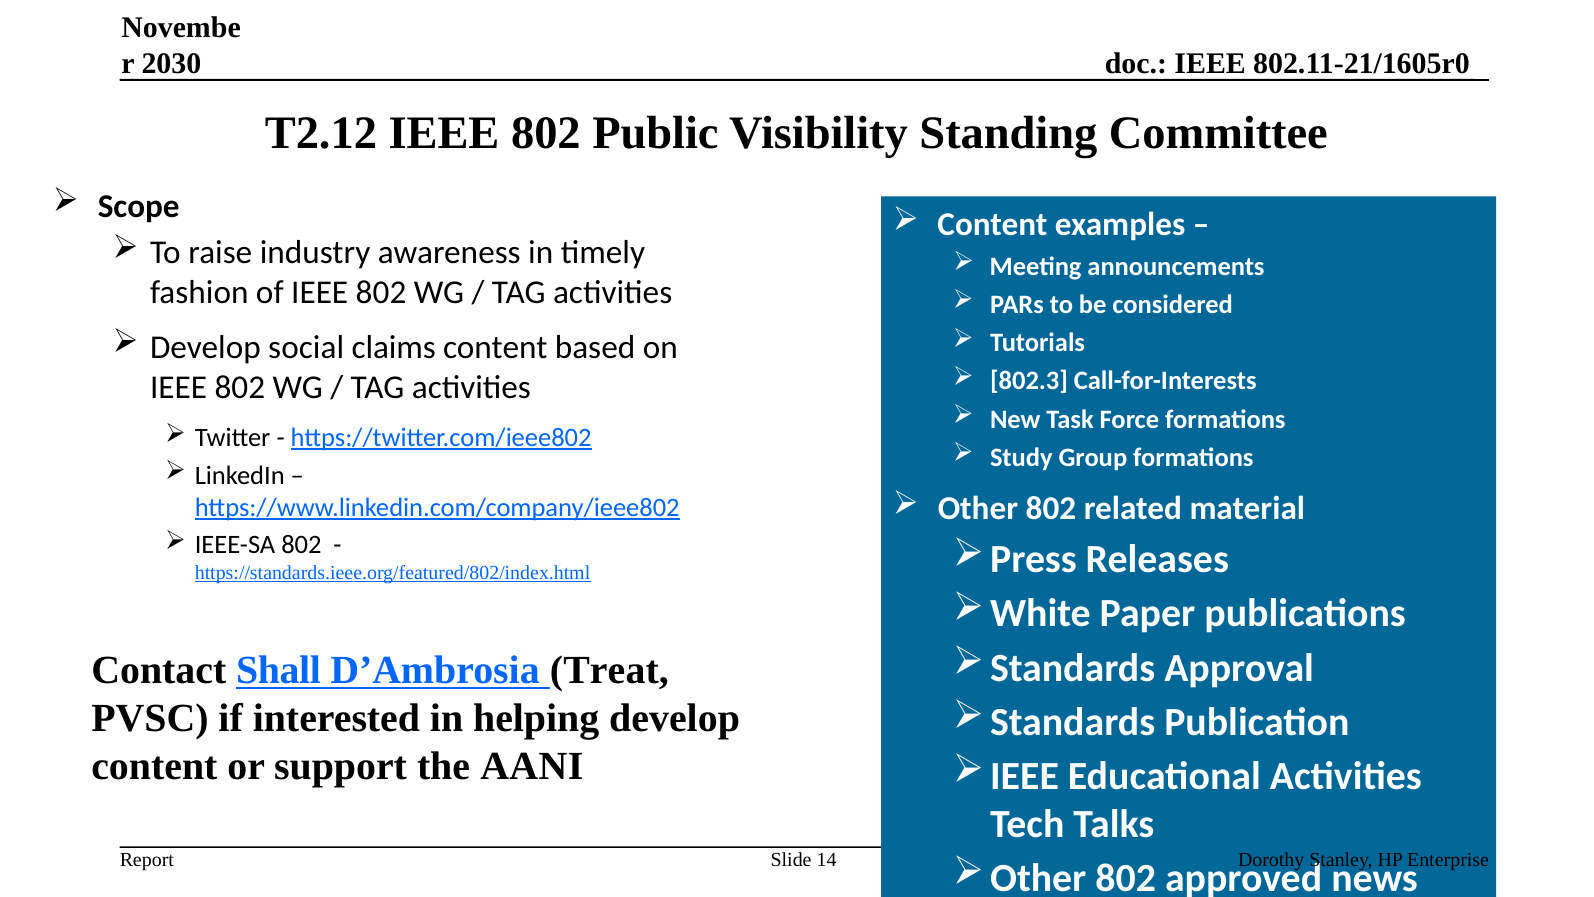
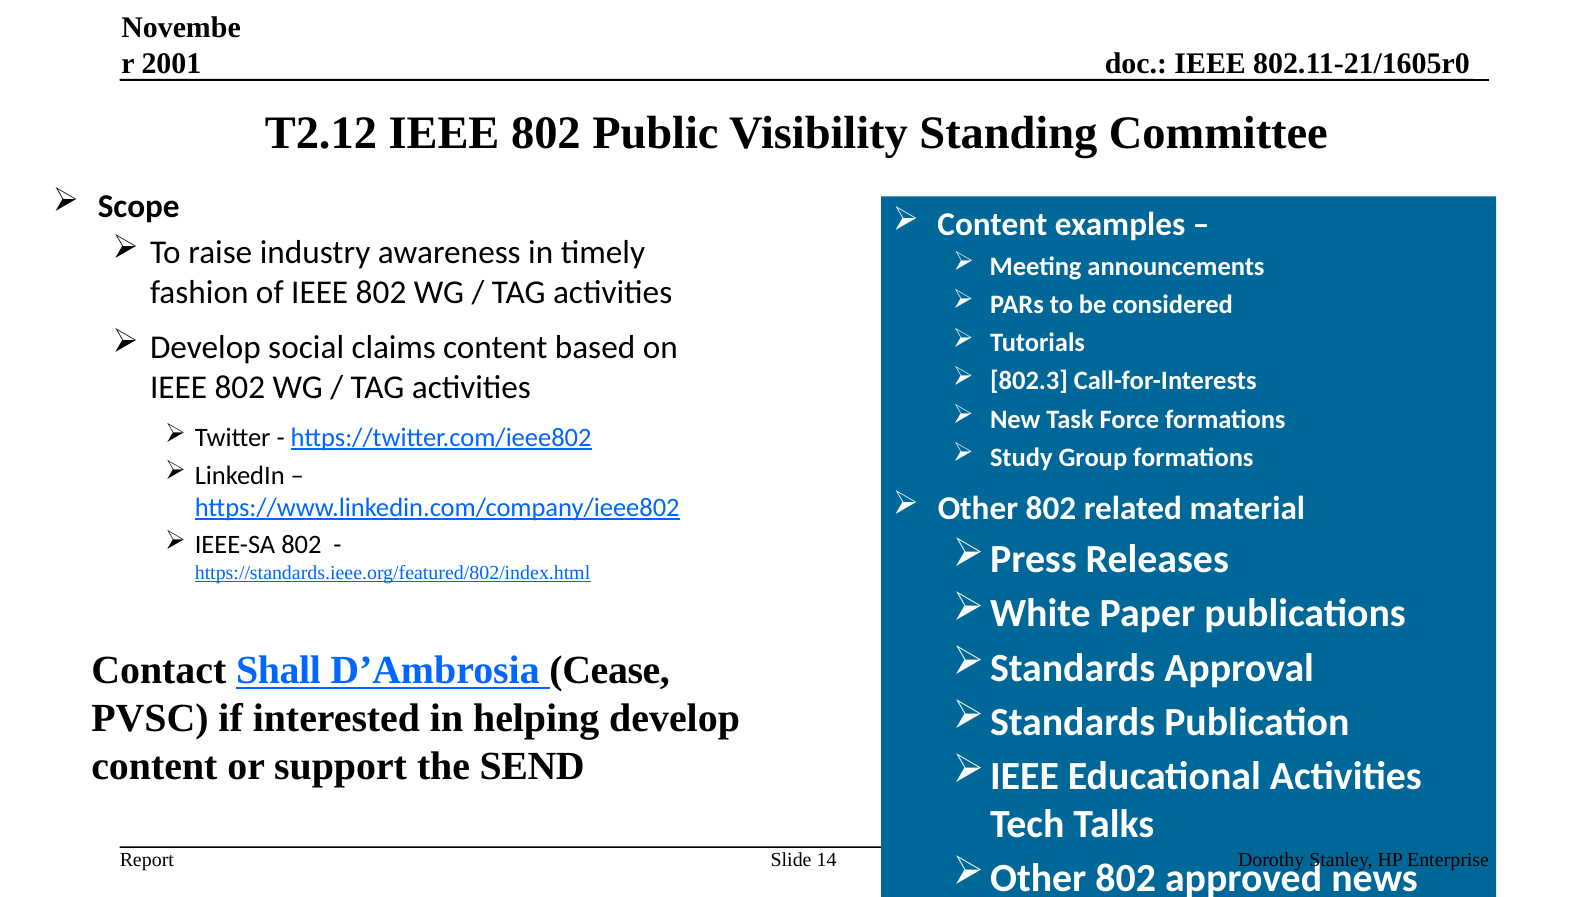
2030: 2030 -> 2001 (171, 64)
Treat: Treat -> Cease (610, 670)
AANI: AANI -> SEND (532, 766)
